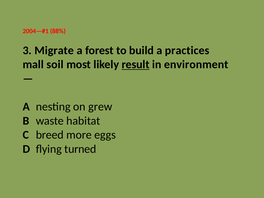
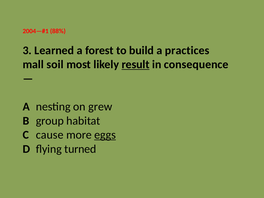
Migrate: Migrate -> Learned (54, 50)
environment: environment -> consequence (196, 64)
waste: waste -> group (50, 121)
breed: breed -> cause (50, 135)
eggs underline: none -> present (105, 135)
